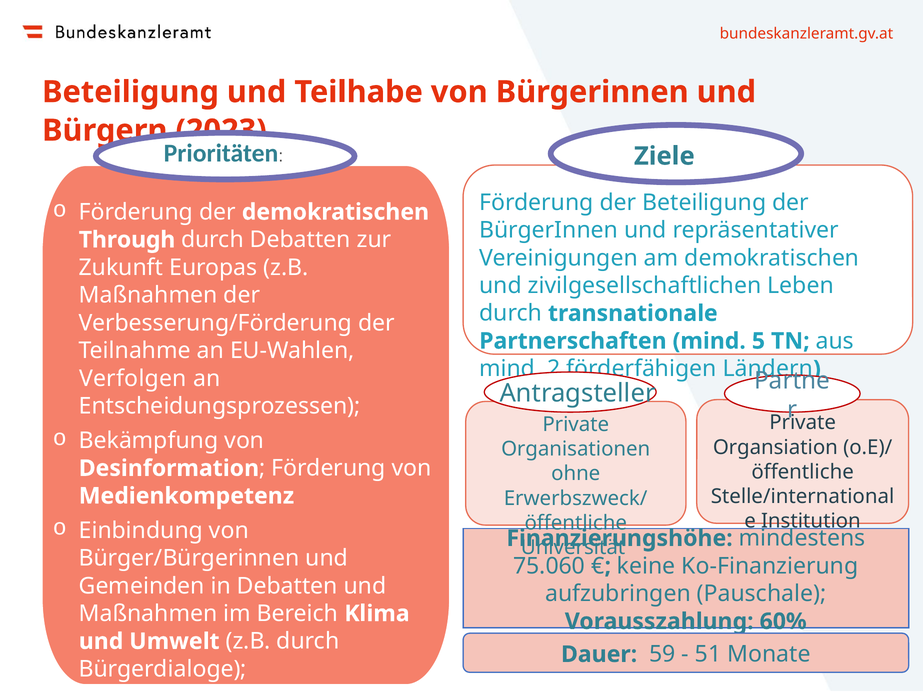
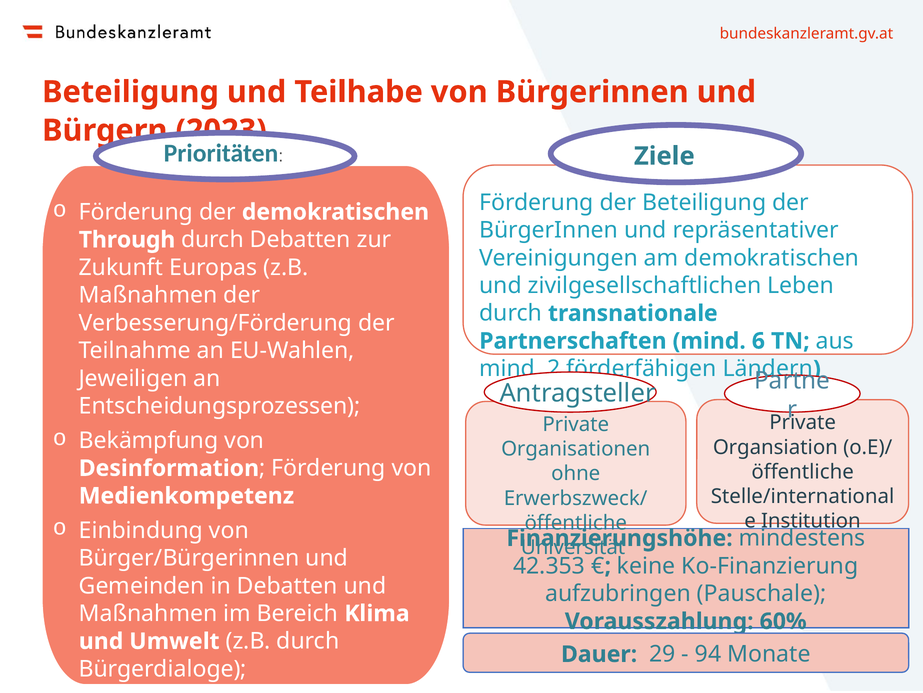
5: 5 -> 6 (758, 341)
Verfolgen: Verfolgen -> Jeweiligen (133, 378)
75.060: 75.060 -> 42.353 (549, 565)
59: 59 -> 29 (662, 654)
51: 51 -> 94 (708, 654)
